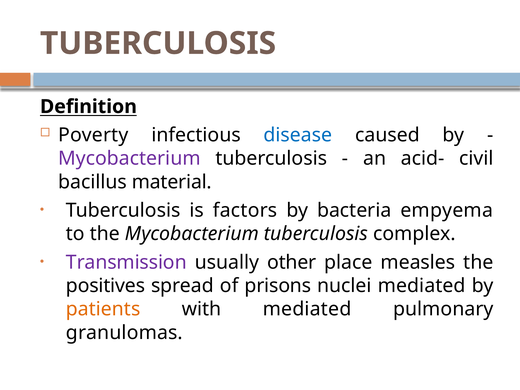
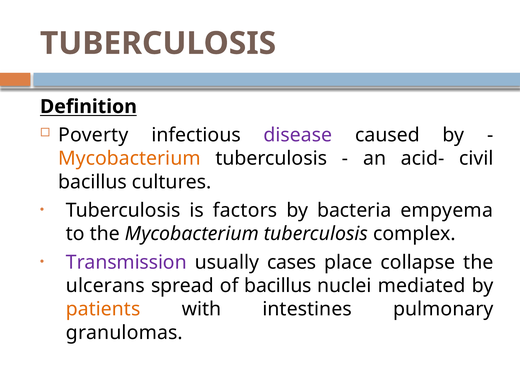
disease colour: blue -> purple (298, 135)
Mycobacterium colour: purple -> orange (129, 159)
material: material -> cultures (172, 182)
other: other -> cases (292, 262)
measles: measles -> collapse (418, 262)
positives: positives -> ulcerans (105, 286)
of prisons: prisons -> bacillus (278, 286)
with mediated: mediated -> intestines (307, 309)
